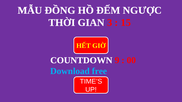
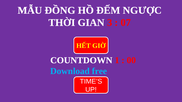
15: 15 -> 07 (126, 23)
COUNTDOWN 9: 9 -> 1 (117, 60)
